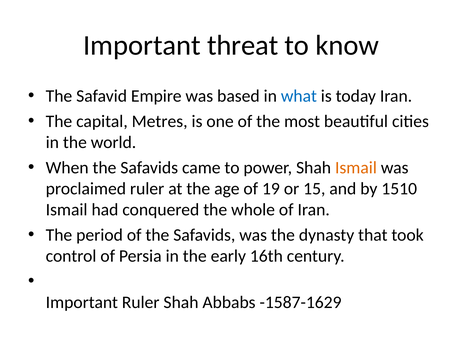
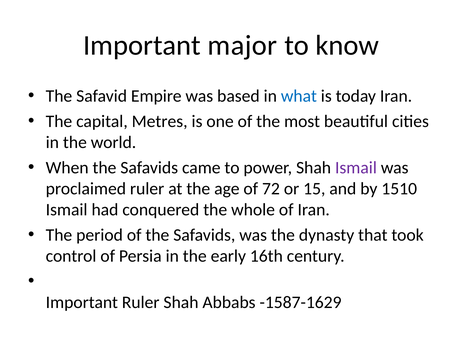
threat: threat -> major (242, 45)
Ismail colour: orange -> purple (356, 168)
19: 19 -> 72 (271, 189)
